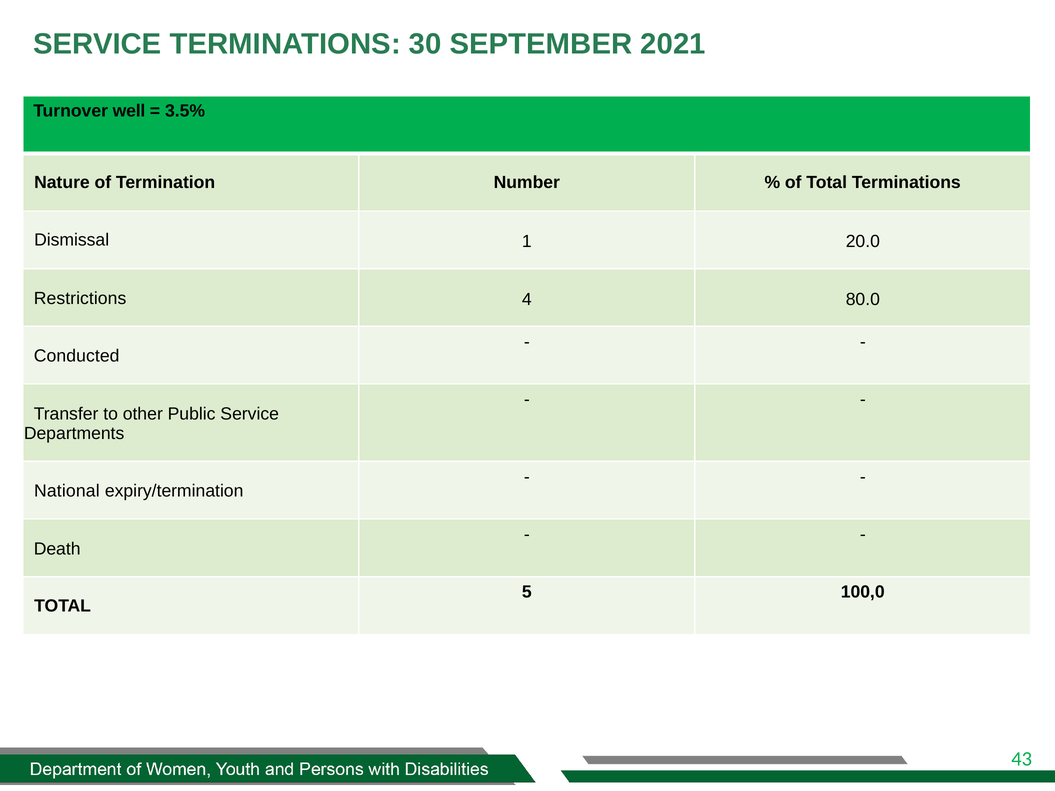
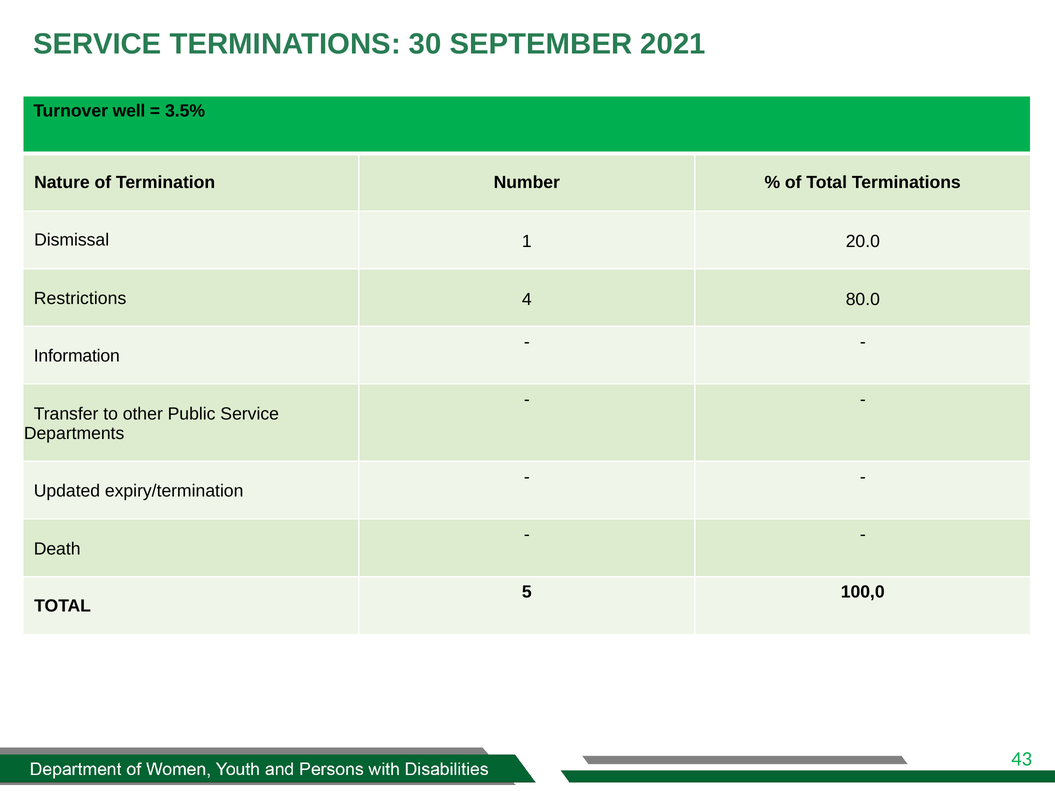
Conducted: Conducted -> Information (77, 356)
National: National -> Updated (67, 491)
